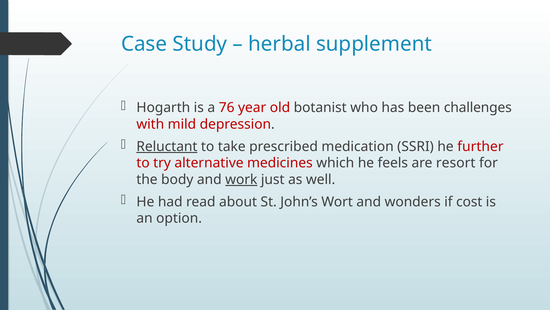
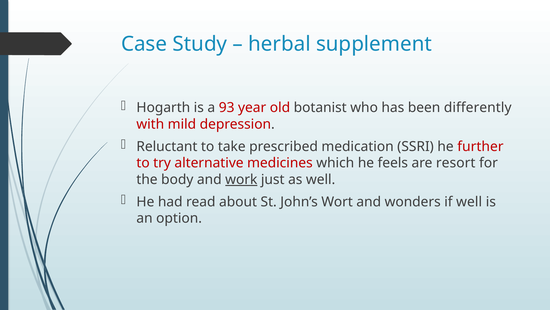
76: 76 -> 93 (227, 108)
challenges: challenges -> differently (478, 108)
Reluctant underline: present -> none (167, 146)
if cost: cost -> well (469, 201)
